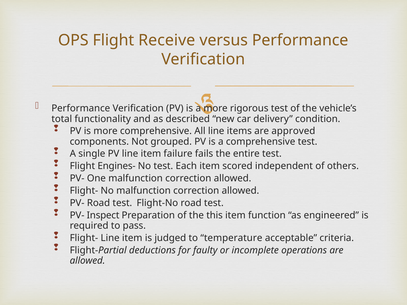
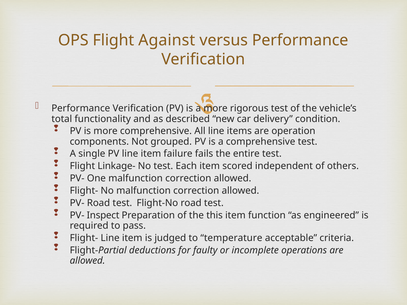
Receive: Receive -> Against (167, 40)
approved: approved -> operation (293, 131)
Engines-: Engines- -> Linkage- (117, 166)
